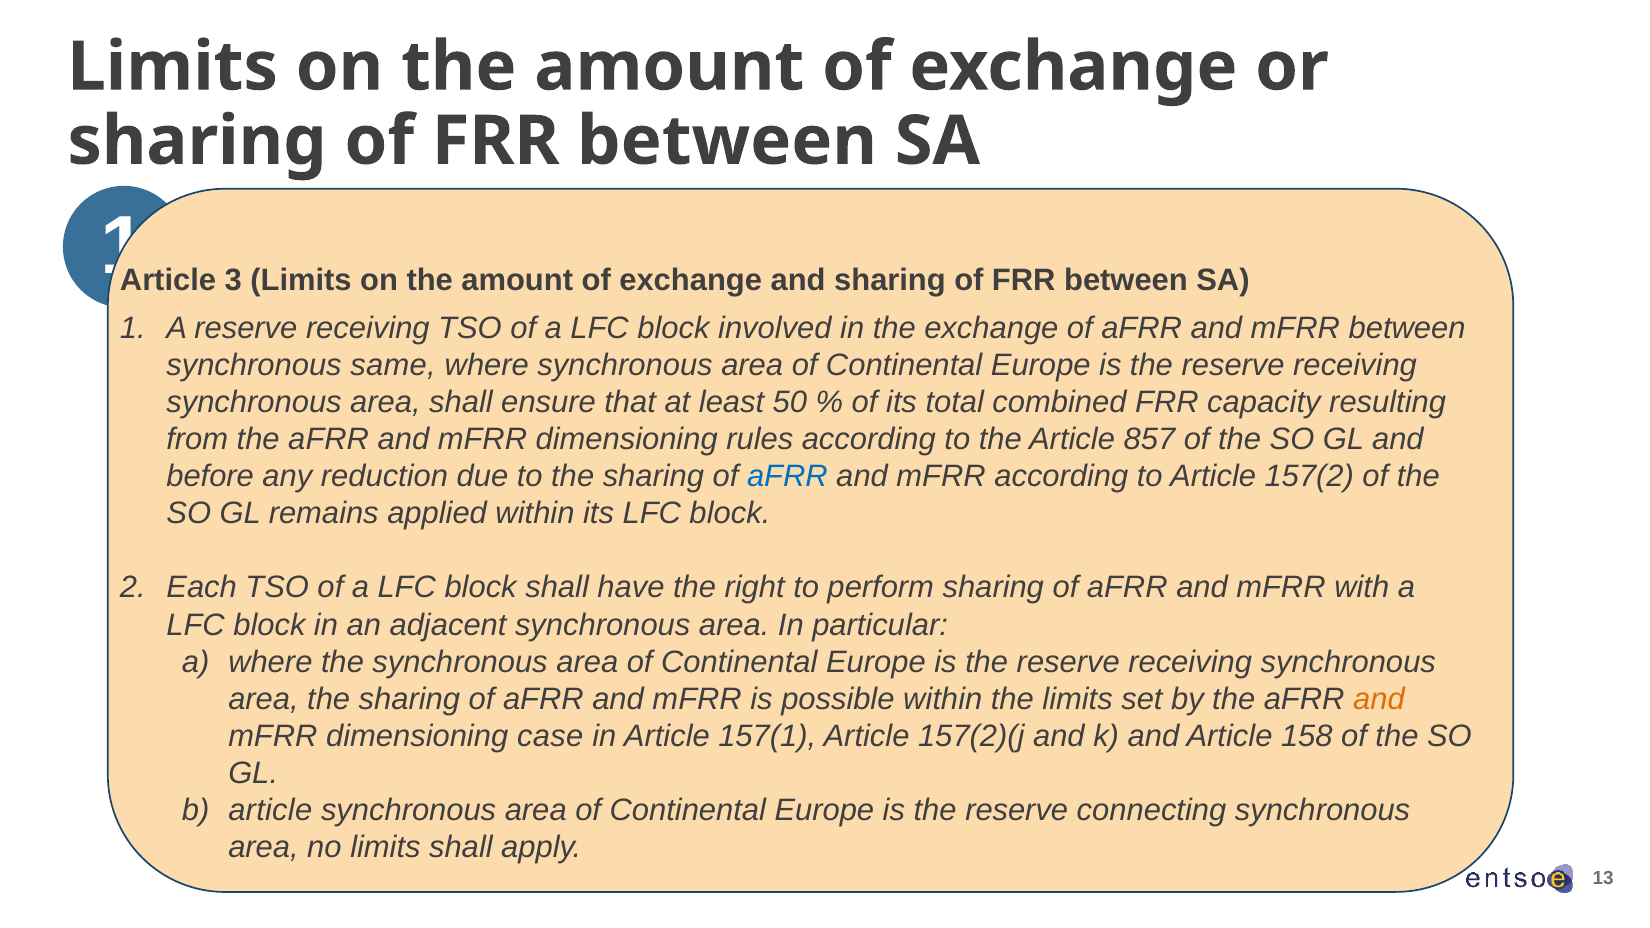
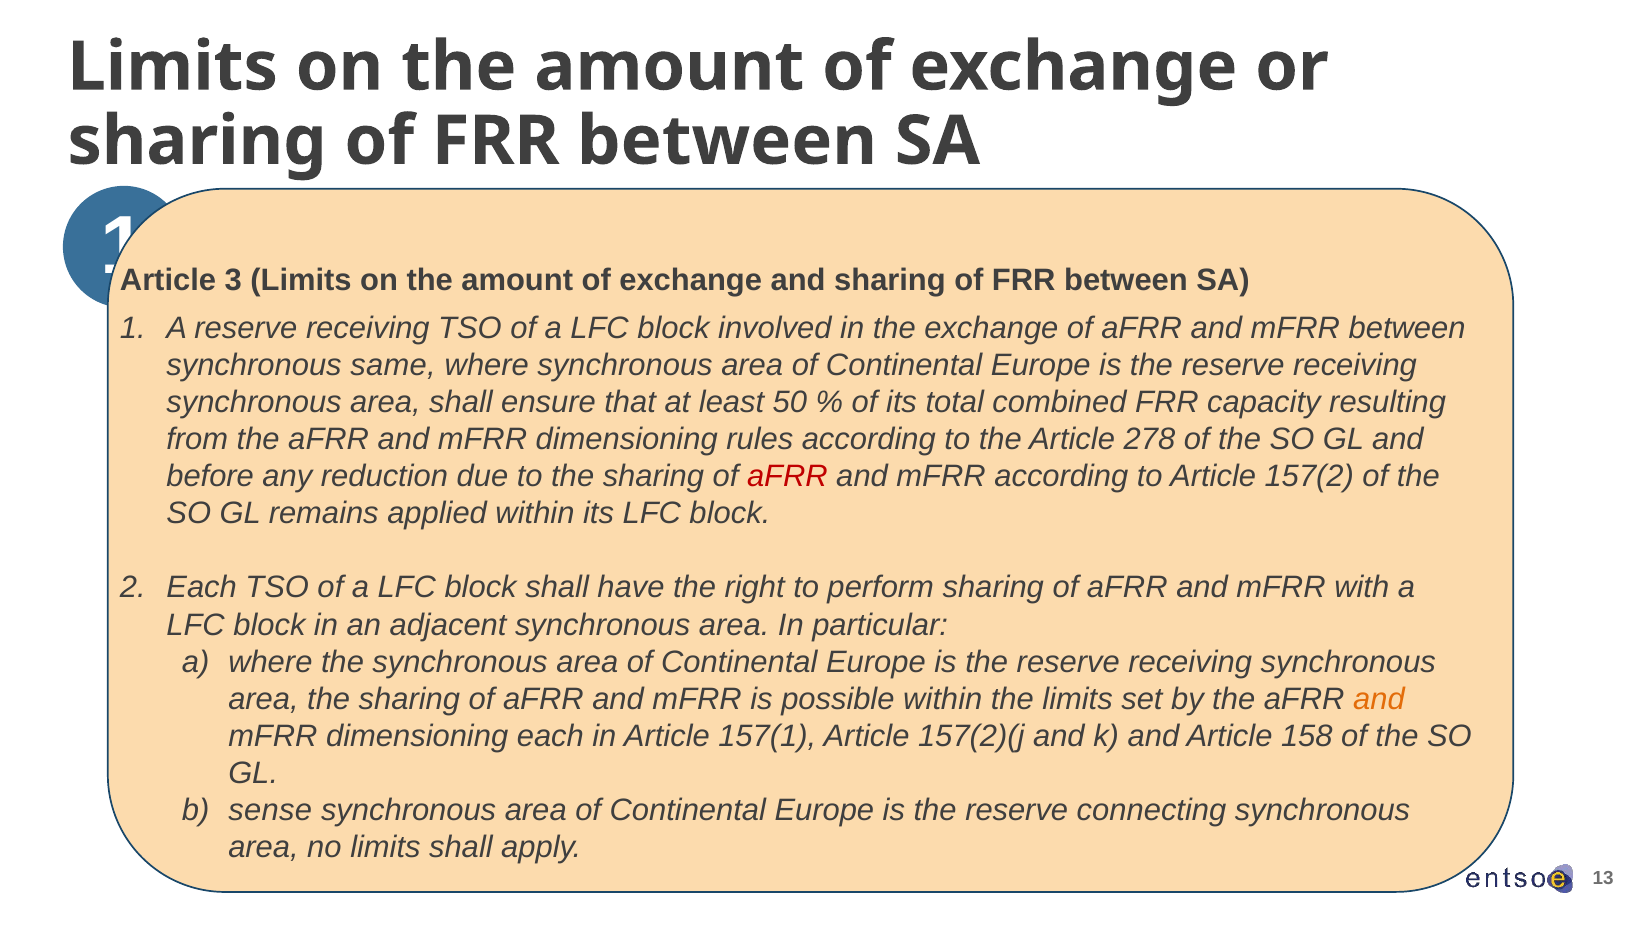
857: 857 -> 278 (1149, 439)
aFRR colour: blue -> red (787, 476)
dimensioning case: case -> each (550, 736)
article: article -> sense (270, 811)
